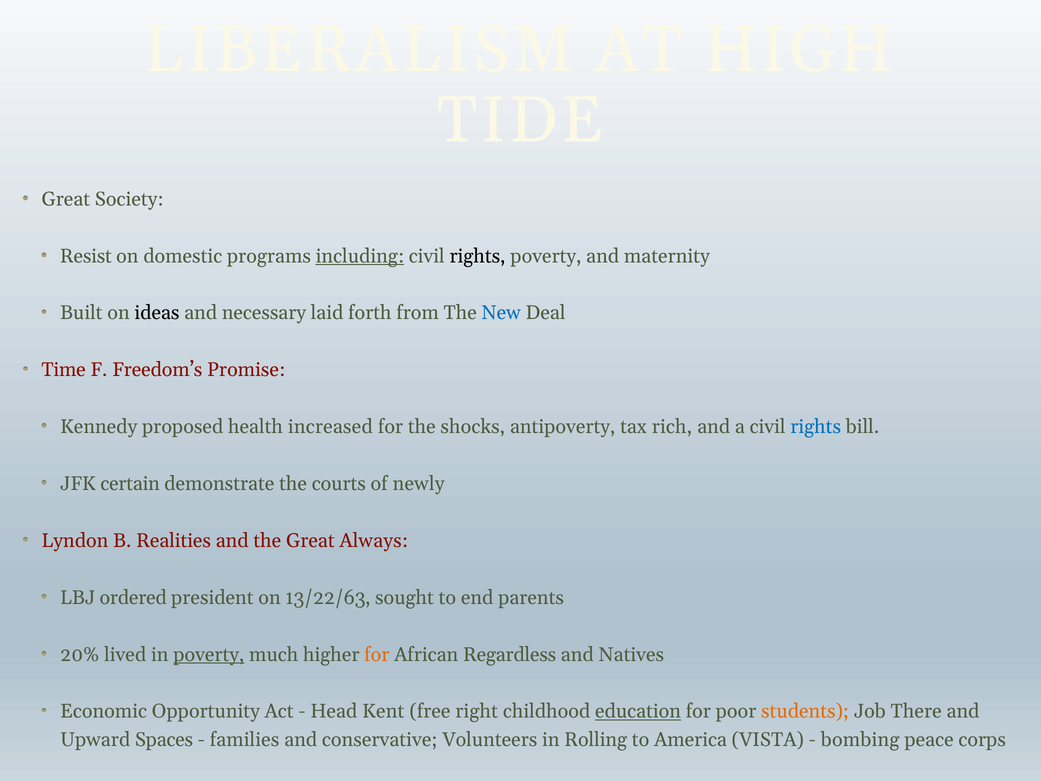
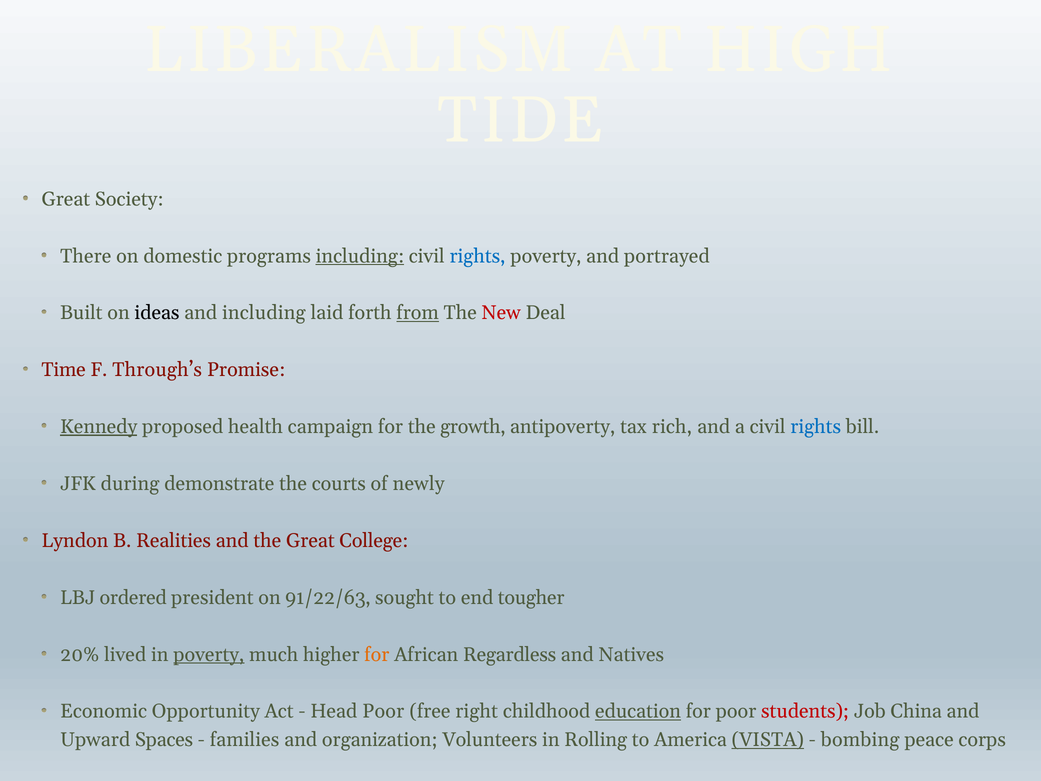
Resist: Resist -> There (86, 256)
rights colour: black -> blue (478, 256)
maternity: maternity -> portrayed (667, 256)
and necessary: necessary -> including (264, 313)
from underline: none -> present (418, 313)
New colour: blue -> red (501, 313)
Freedom’s: Freedom’s -> Through’s (157, 370)
Kennedy underline: none -> present (99, 427)
increased: increased -> campaign (330, 427)
shocks: shocks -> growth (473, 427)
certain: certain -> during (130, 484)
Always: Always -> College (374, 541)
13/22/63: 13/22/63 -> 91/22/63 (328, 597)
parents: parents -> tougher (531, 597)
Head Kent: Kent -> Poor (383, 711)
students colour: orange -> red (805, 711)
There: There -> China (916, 711)
conservative: conservative -> organization (380, 740)
VISTA underline: none -> present (768, 740)
